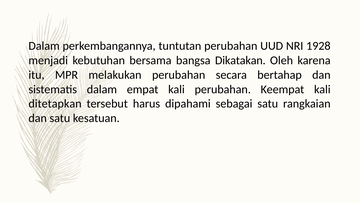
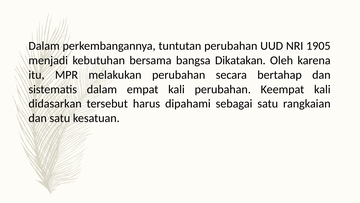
1928: 1928 -> 1905 (318, 46)
ditetapkan: ditetapkan -> didasarkan (55, 103)
